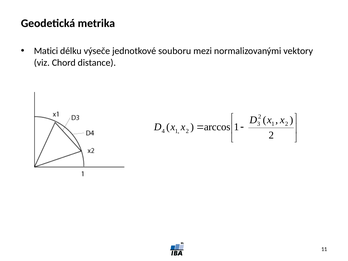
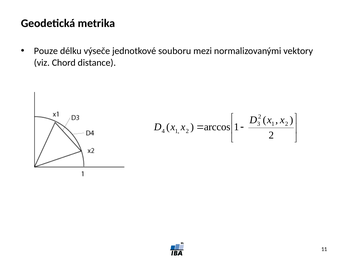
Matici: Matici -> Pouze (46, 51)
